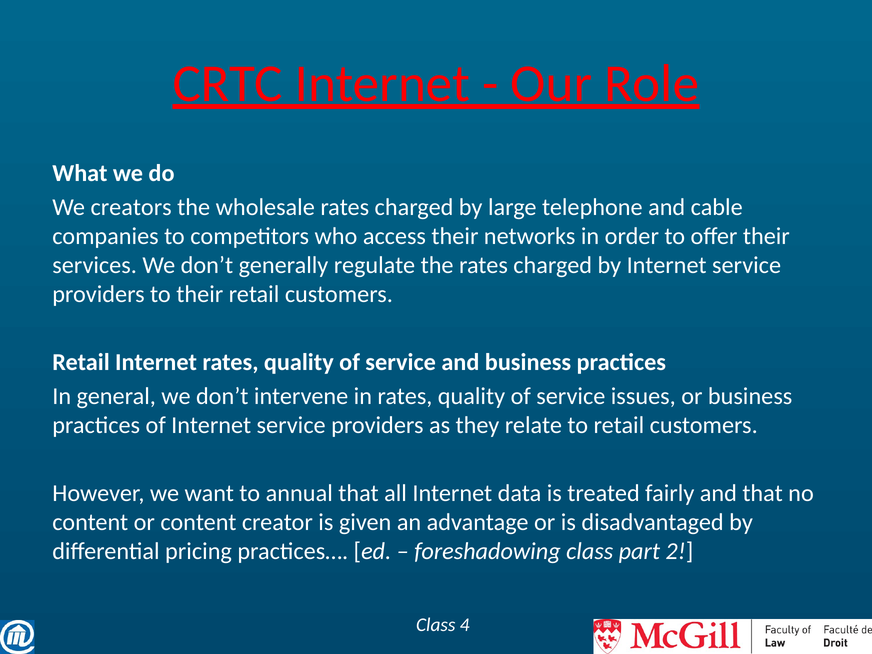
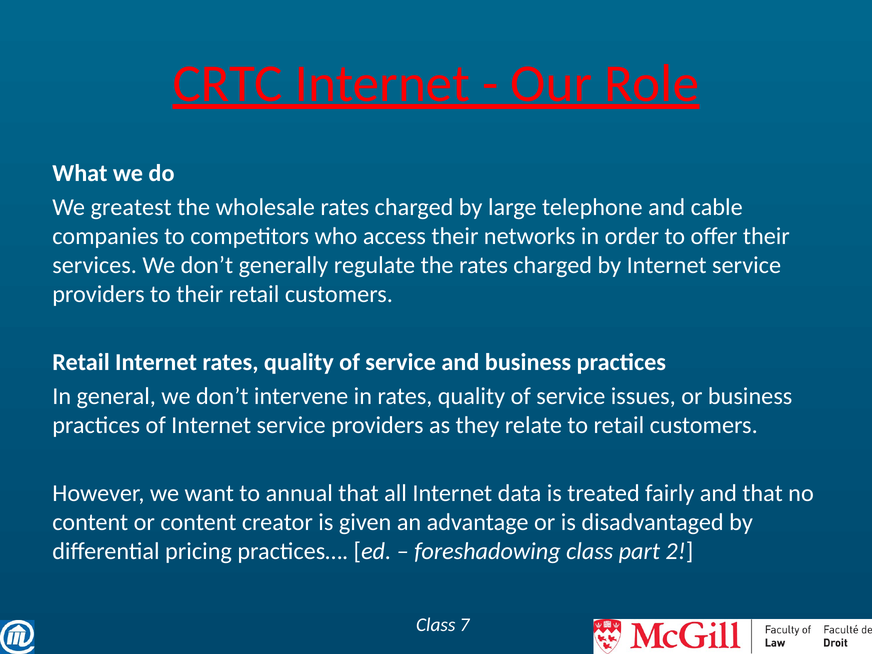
creators: creators -> greatest (131, 207)
4: 4 -> 7 (465, 625)
